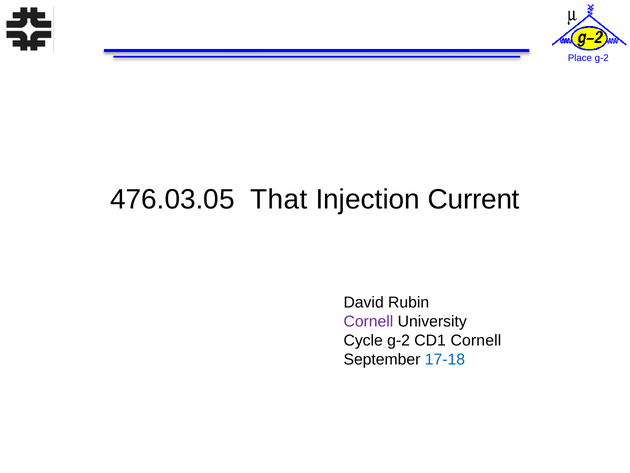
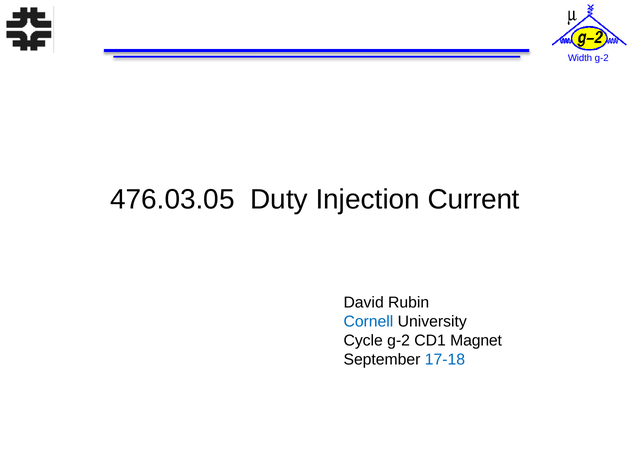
Place: Place -> Width (580, 58)
That: That -> Duty (279, 199)
Cornell colour: purple -> blue (368, 321)
CD1 Cornell: Cornell -> Magnet (476, 340)
